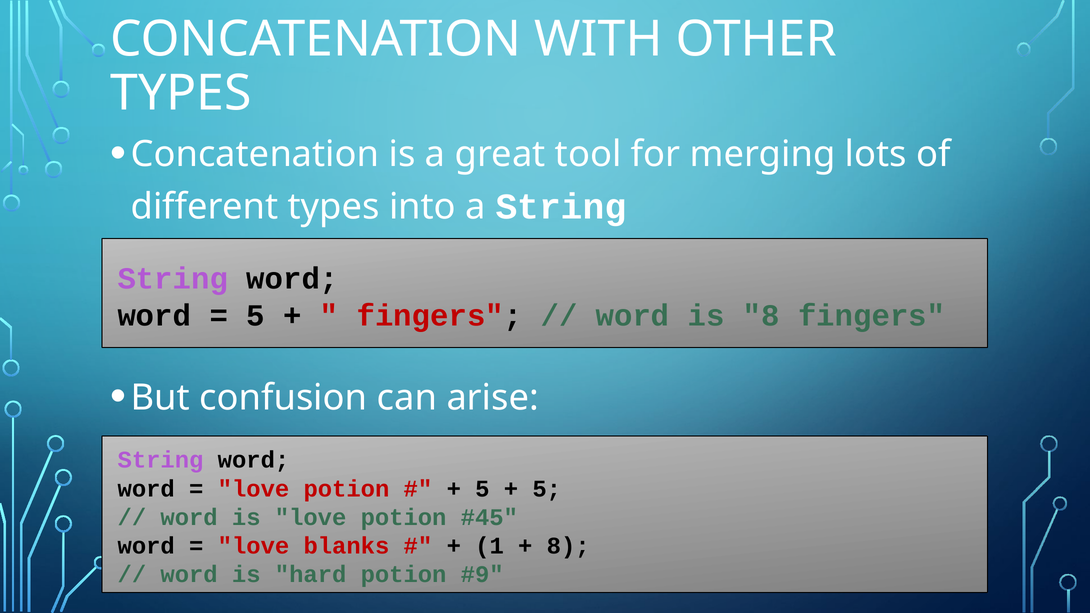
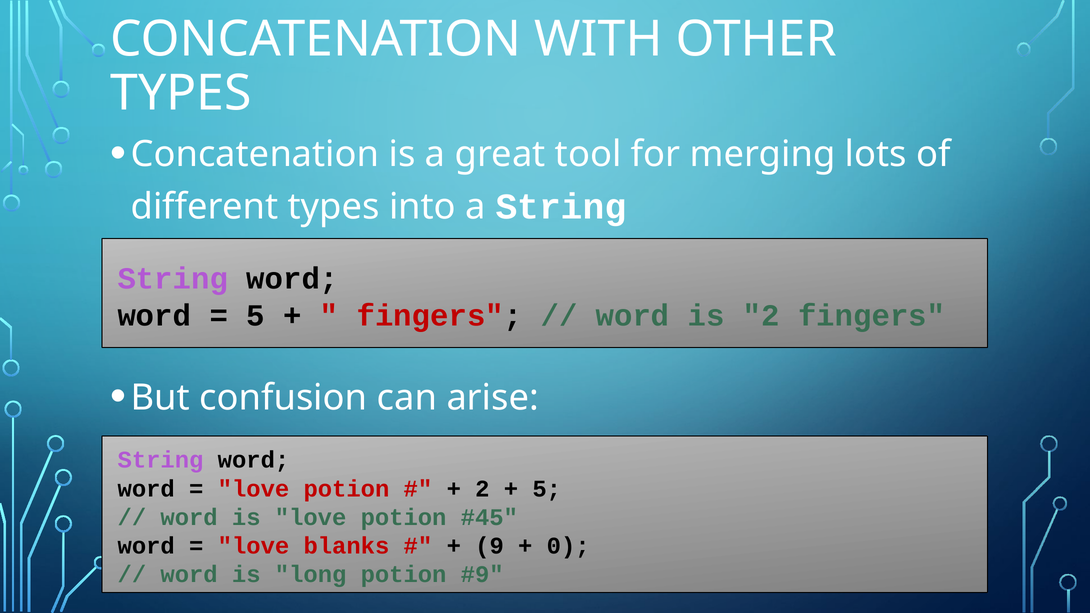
is 8: 8 -> 2 (761, 316)
5: 5 -> 2 (482, 489)
1: 1 -> 9 (490, 546)
8: 8 -> 0 (568, 546)
hard: hard -> long (311, 575)
